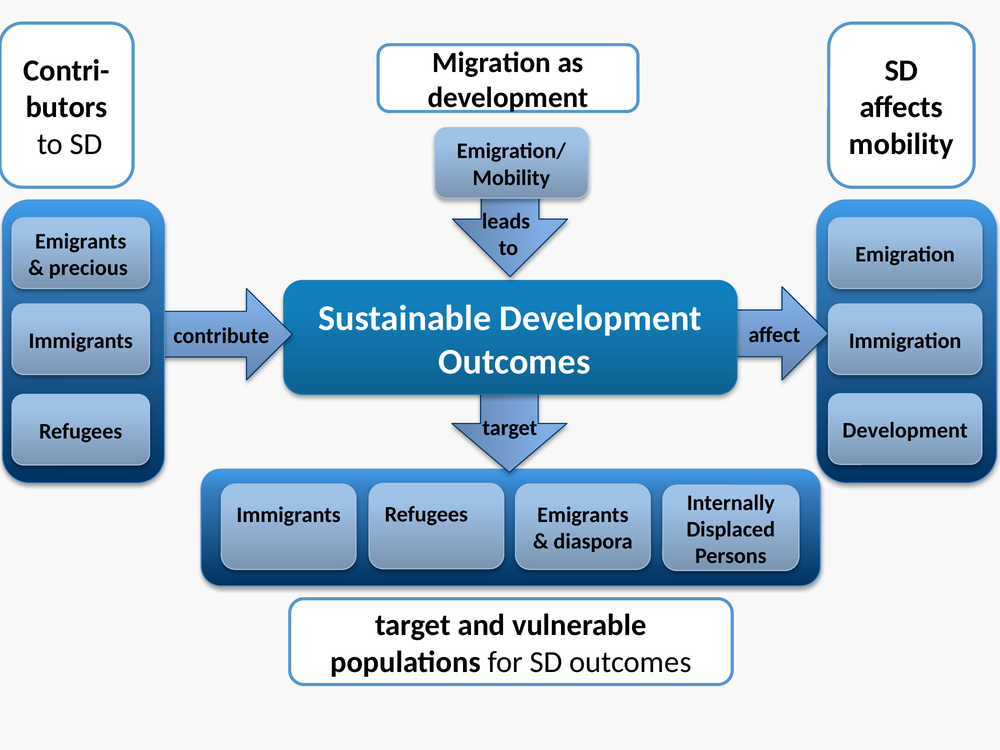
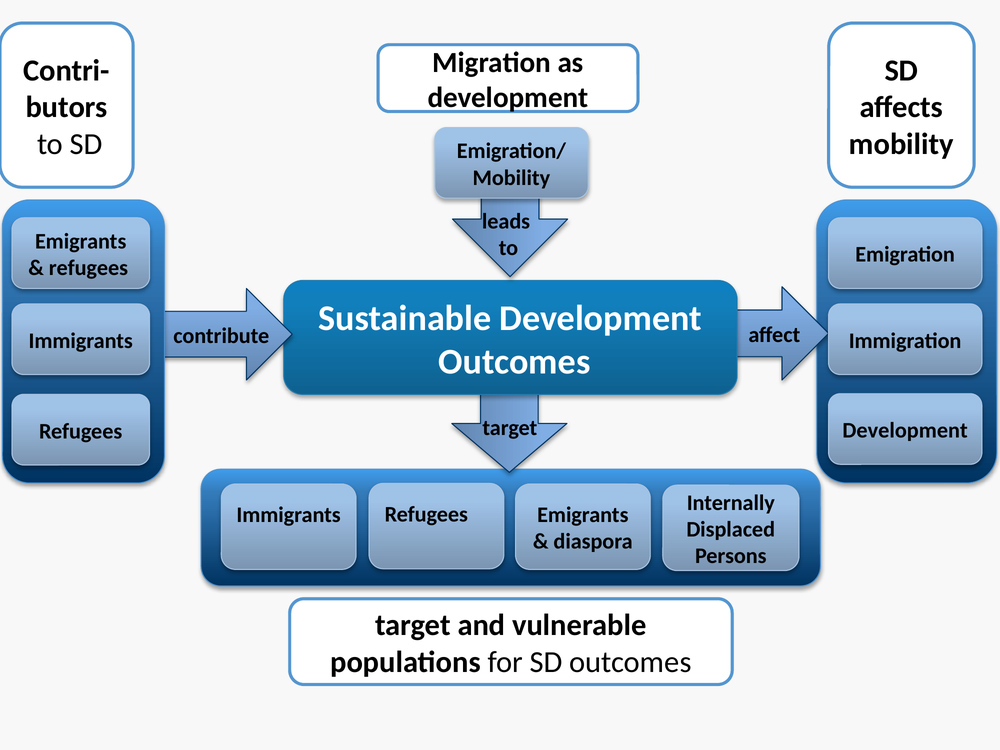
precious: precious -> refugees (88, 268)
